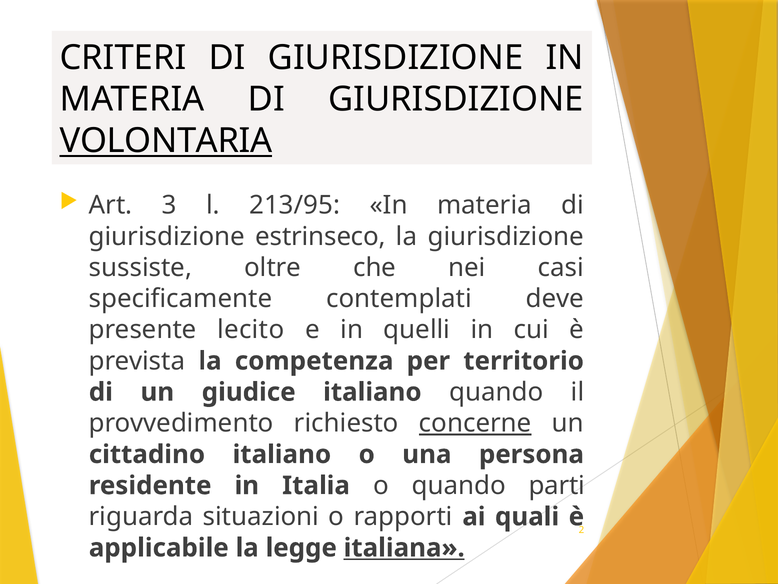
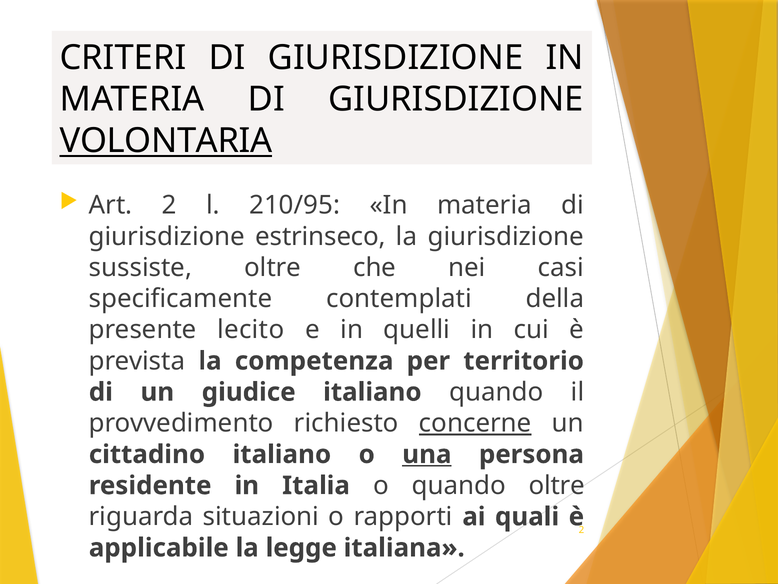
Art 3: 3 -> 2 (169, 205)
213/95: 213/95 -> 210/95 (295, 205)
deve: deve -> della (555, 298)
una underline: none -> present (427, 454)
quando parti: parti -> oltre (557, 485)
italiana underline: present -> none (404, 547)
